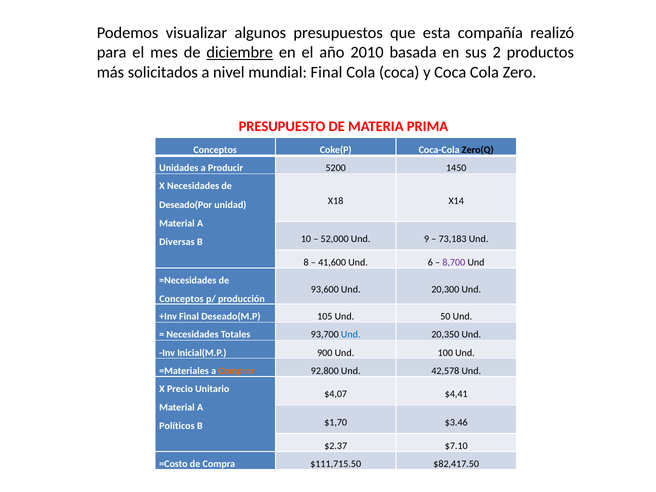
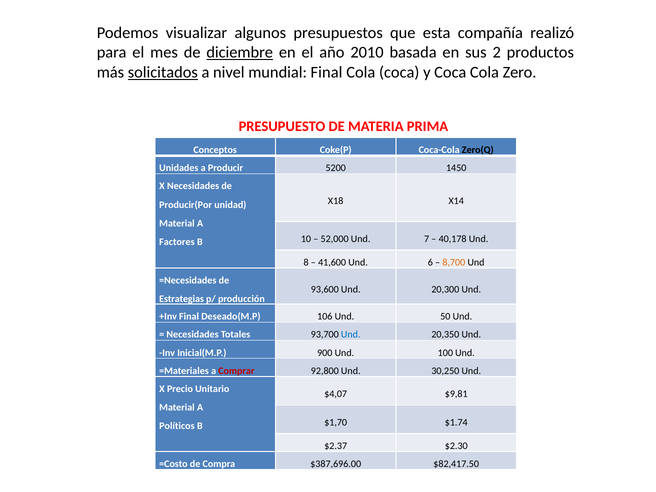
solicitados underline: none -> present (163, 72)
Deseado(Por: Deseado(Por -> Producir(Por (186, 205)
9: 9 -> 7 (427, 239)
73,183: 73,183 -> 40,178 (453, 239)
Diversas: Diversas -> Factores (177, 242)
8,700 colour: purple -> orange (454, 262)
Conceptos: Conceptos -> Estrategias (182, 299)
105: 105 -> 106 (325, 317)
Comprar colour: orange -> red (236, 371)
42,578: 42,578 -> 30,250 (445, 371)
$4,41: $4,41 -> $9,81 (456, 394)
$3.46: $3.46 -> $1.74 (456, 423)
$7.10: $7.10 -> $2.30 (456, 446)
$111,715.50: $111,715.50 -> $387,696.00 (336, 464)
